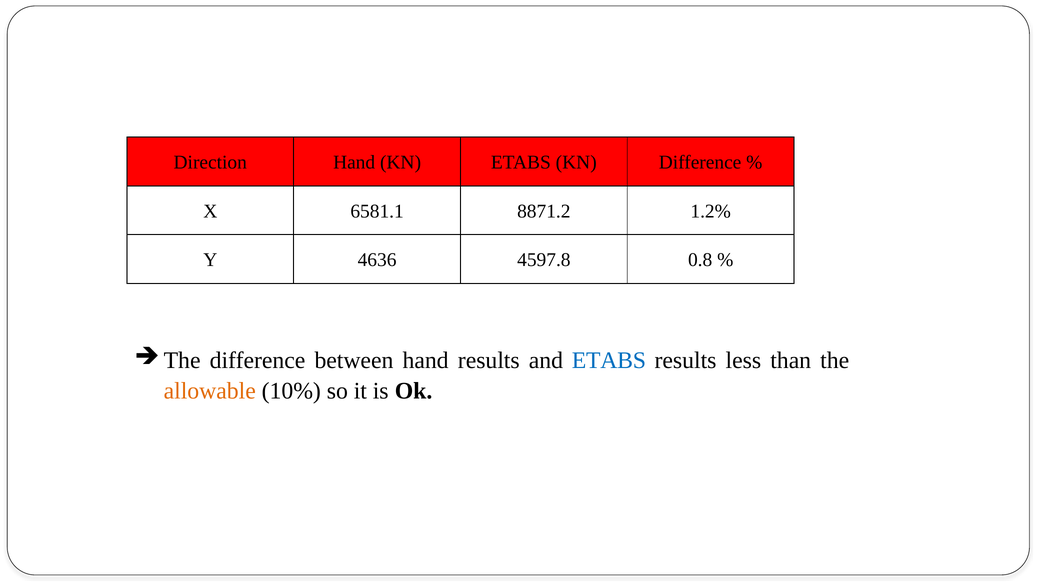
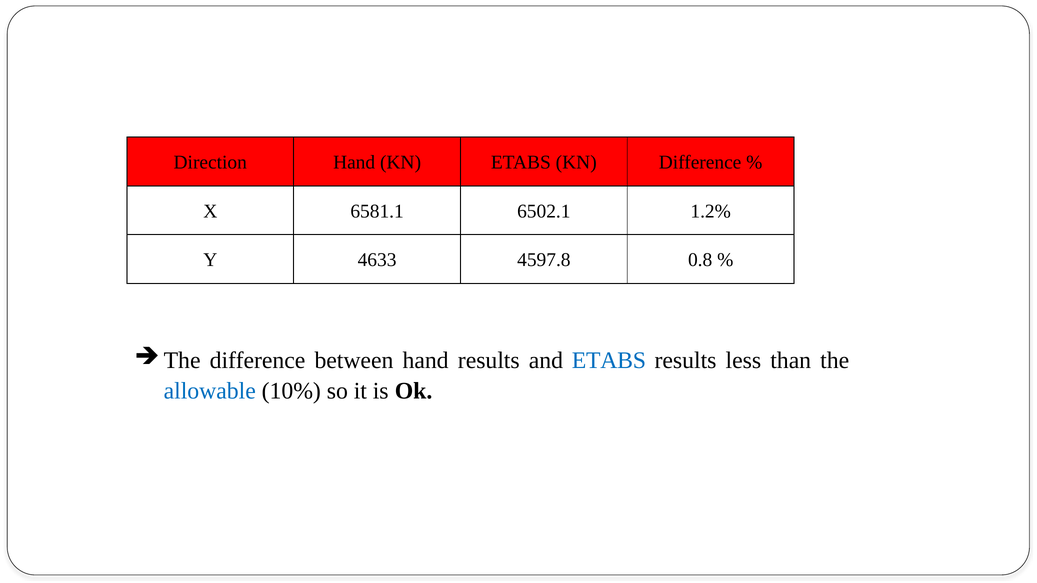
8871.2: 8871.2 -> 6502.1 (544, 211)
4636: 4636 -> 4633 (377, 260)
allowable colour: orange -> blue (210, 391)
